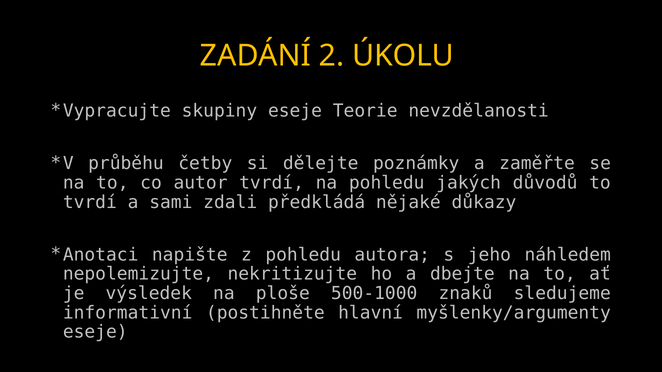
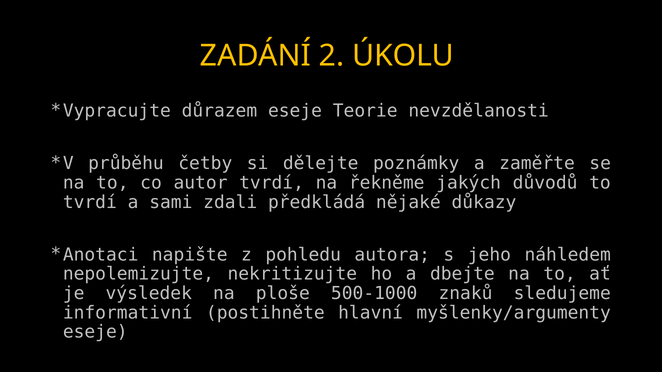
skupiny: skupiny -> důrazem (219, 111)
na pohledu: pohledu -> řekněme (387, 183)
